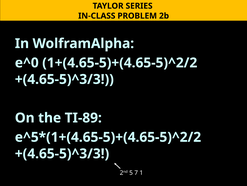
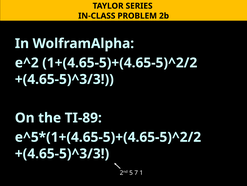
e^0: e^0 -> e^2 (27, 63)
